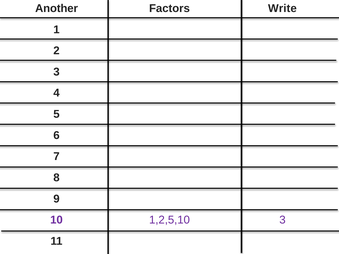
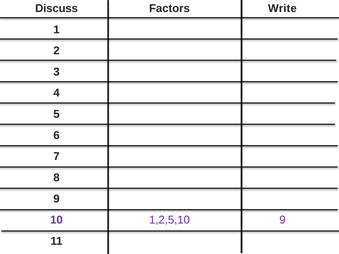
Another: Another -> Discuss (57, 8)
1,2,5,10 3: 3 -> 9 (282, 220)
